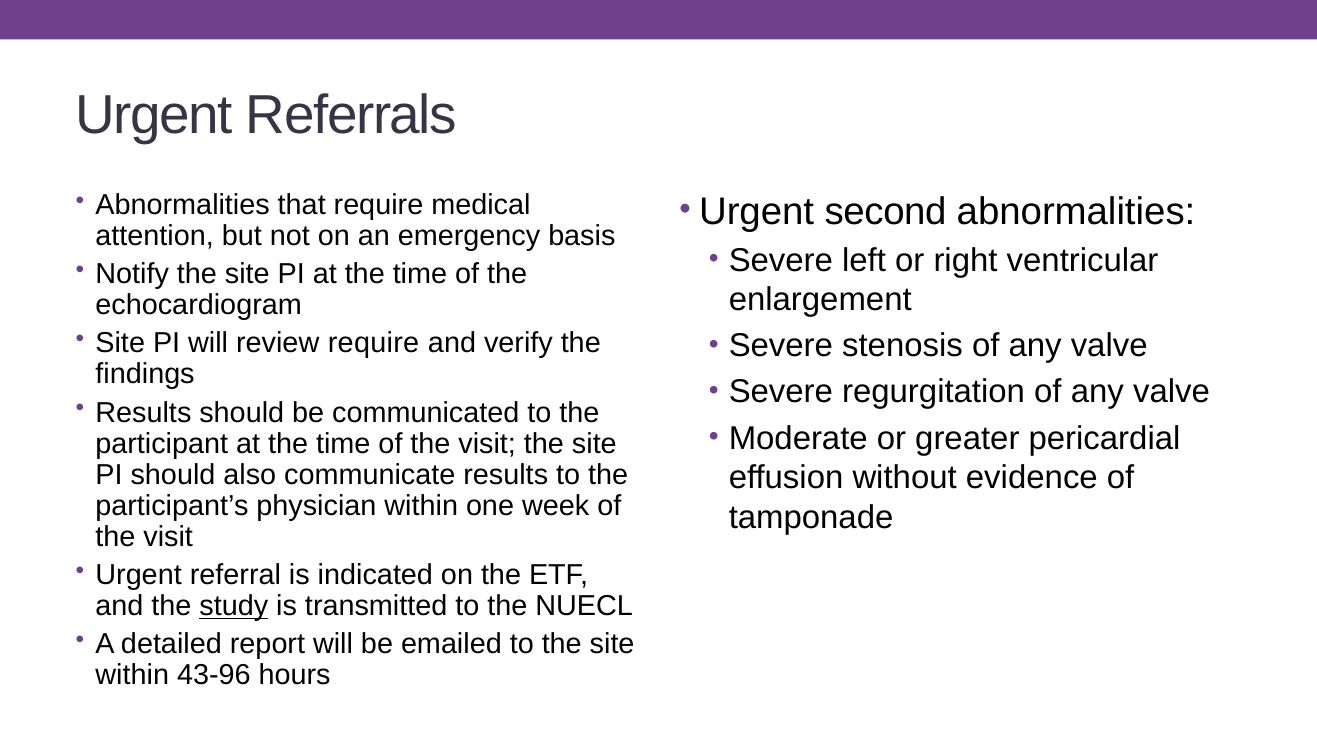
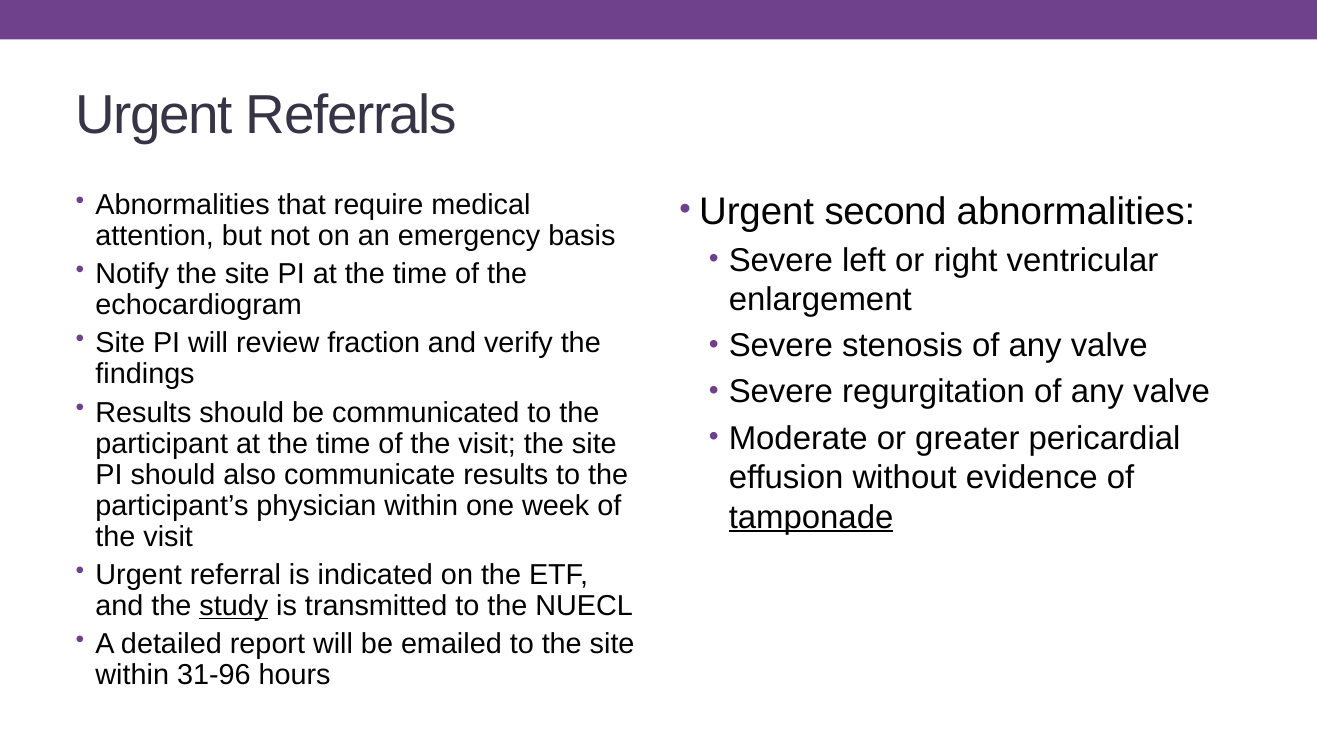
review require: require -> fraction (374, 343)
tamponade underline: none -> present (811, 517)
43-96: 43-96 -> 31-96 (214, 675)
